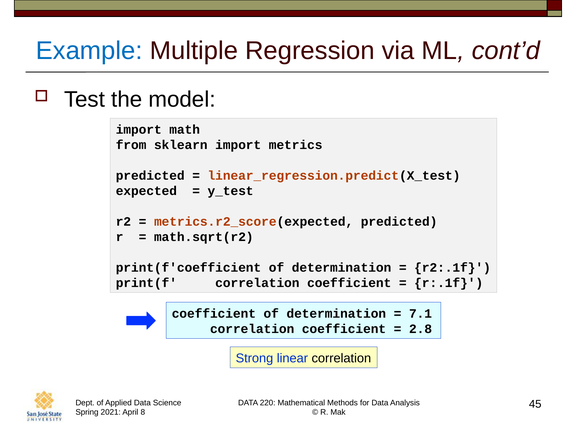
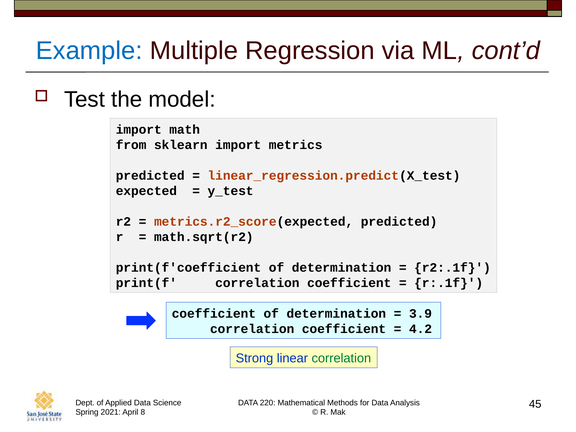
7.1: 7.1 -> 3.9 (421, 314)
2.8: 2.8 -> 4.2 (421, 329)
correlation colour: black -> green (341, 358)
